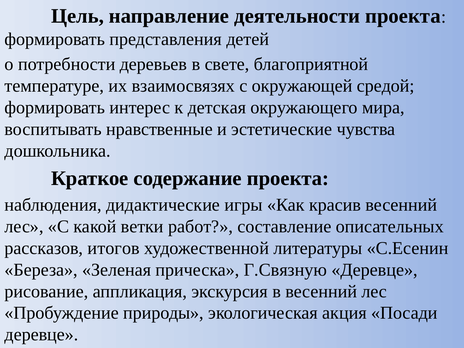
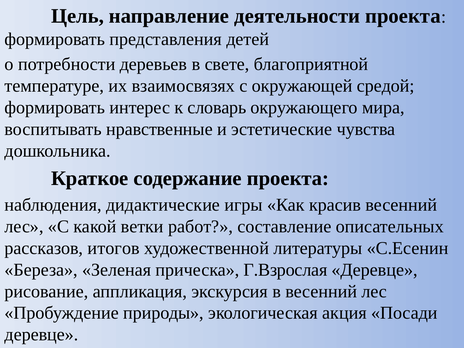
детская: детская -> словарь (217, 108)
Г.Связную: Г.Связную -> Г.Взрослая (285, 270)
